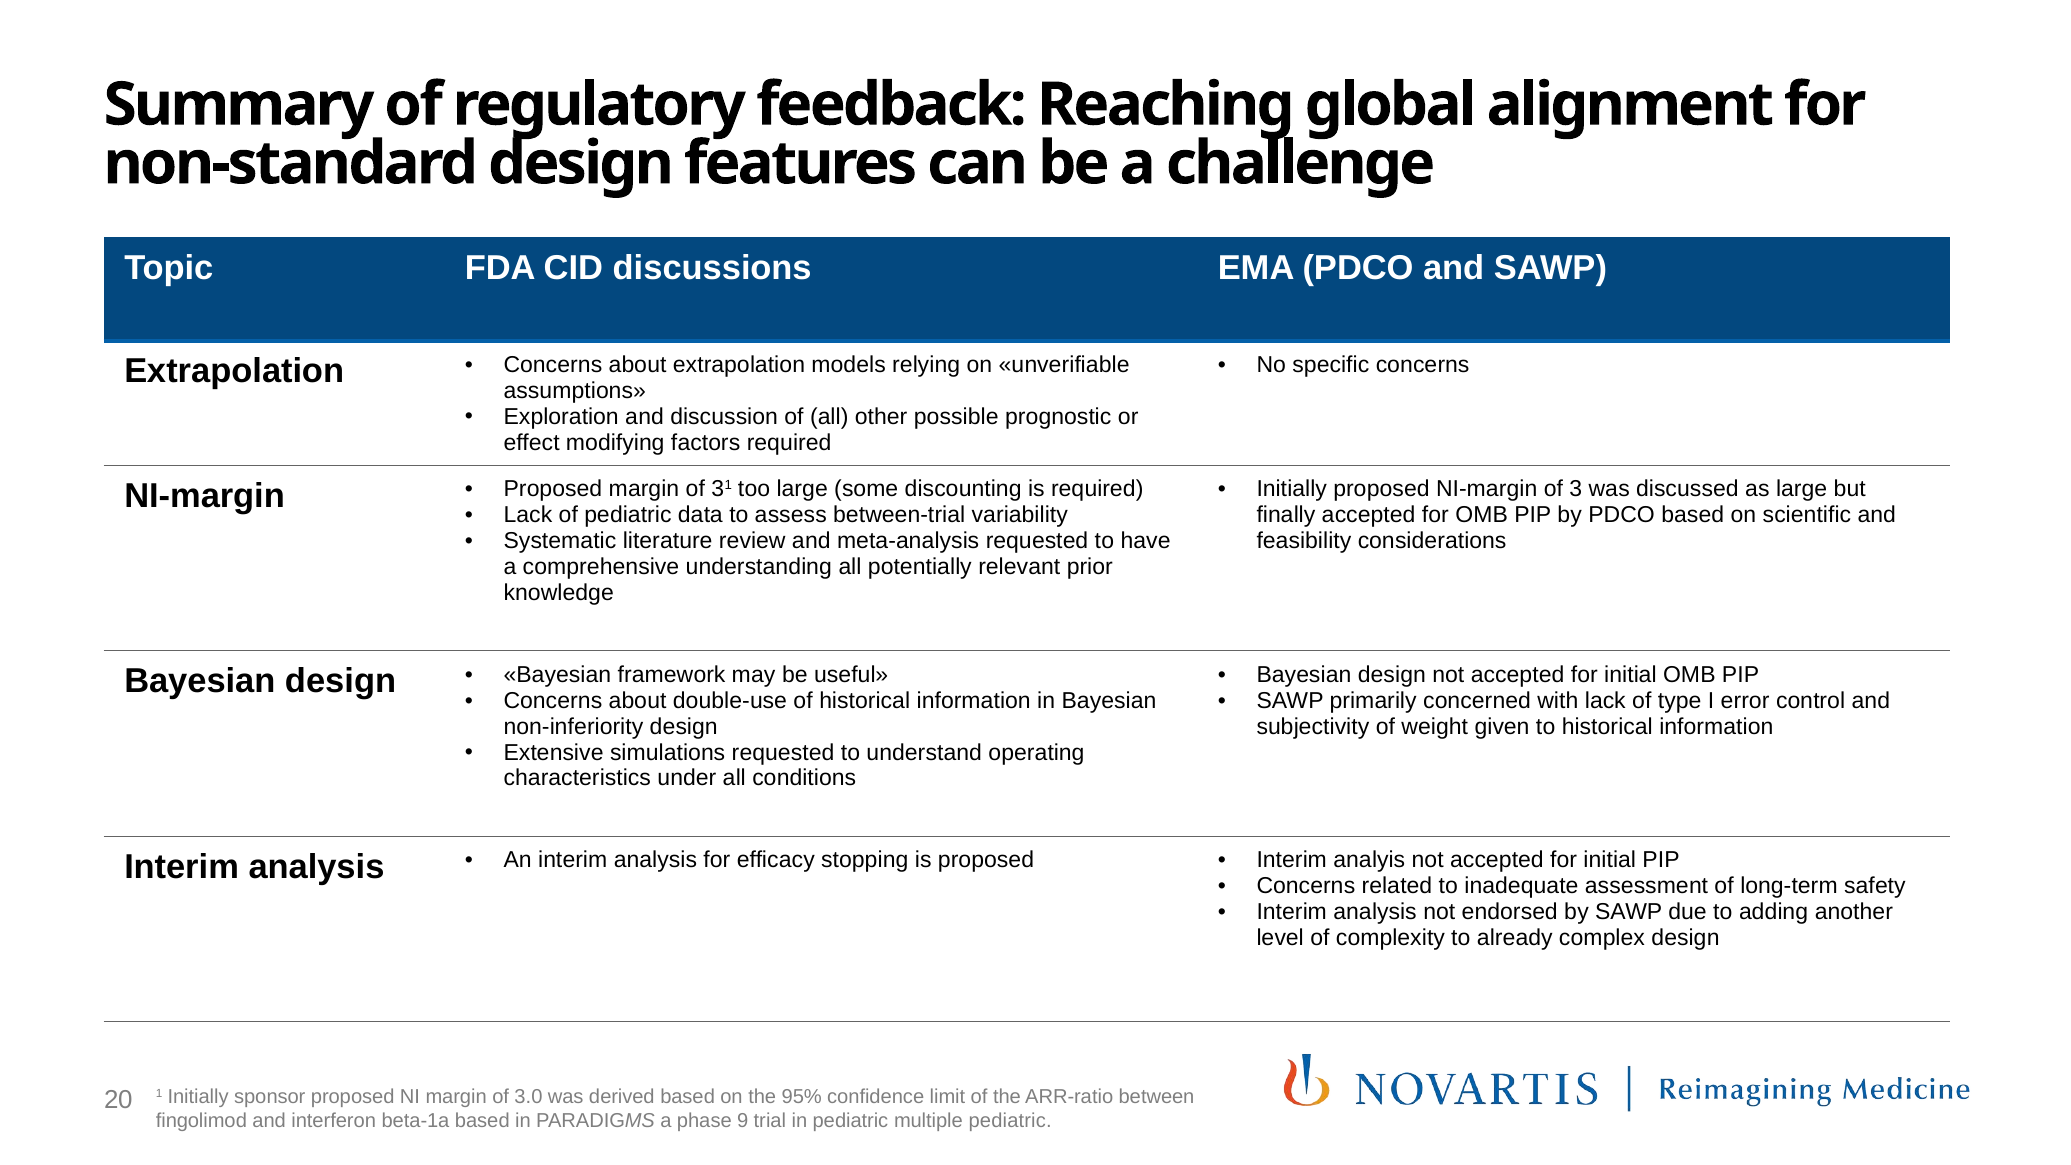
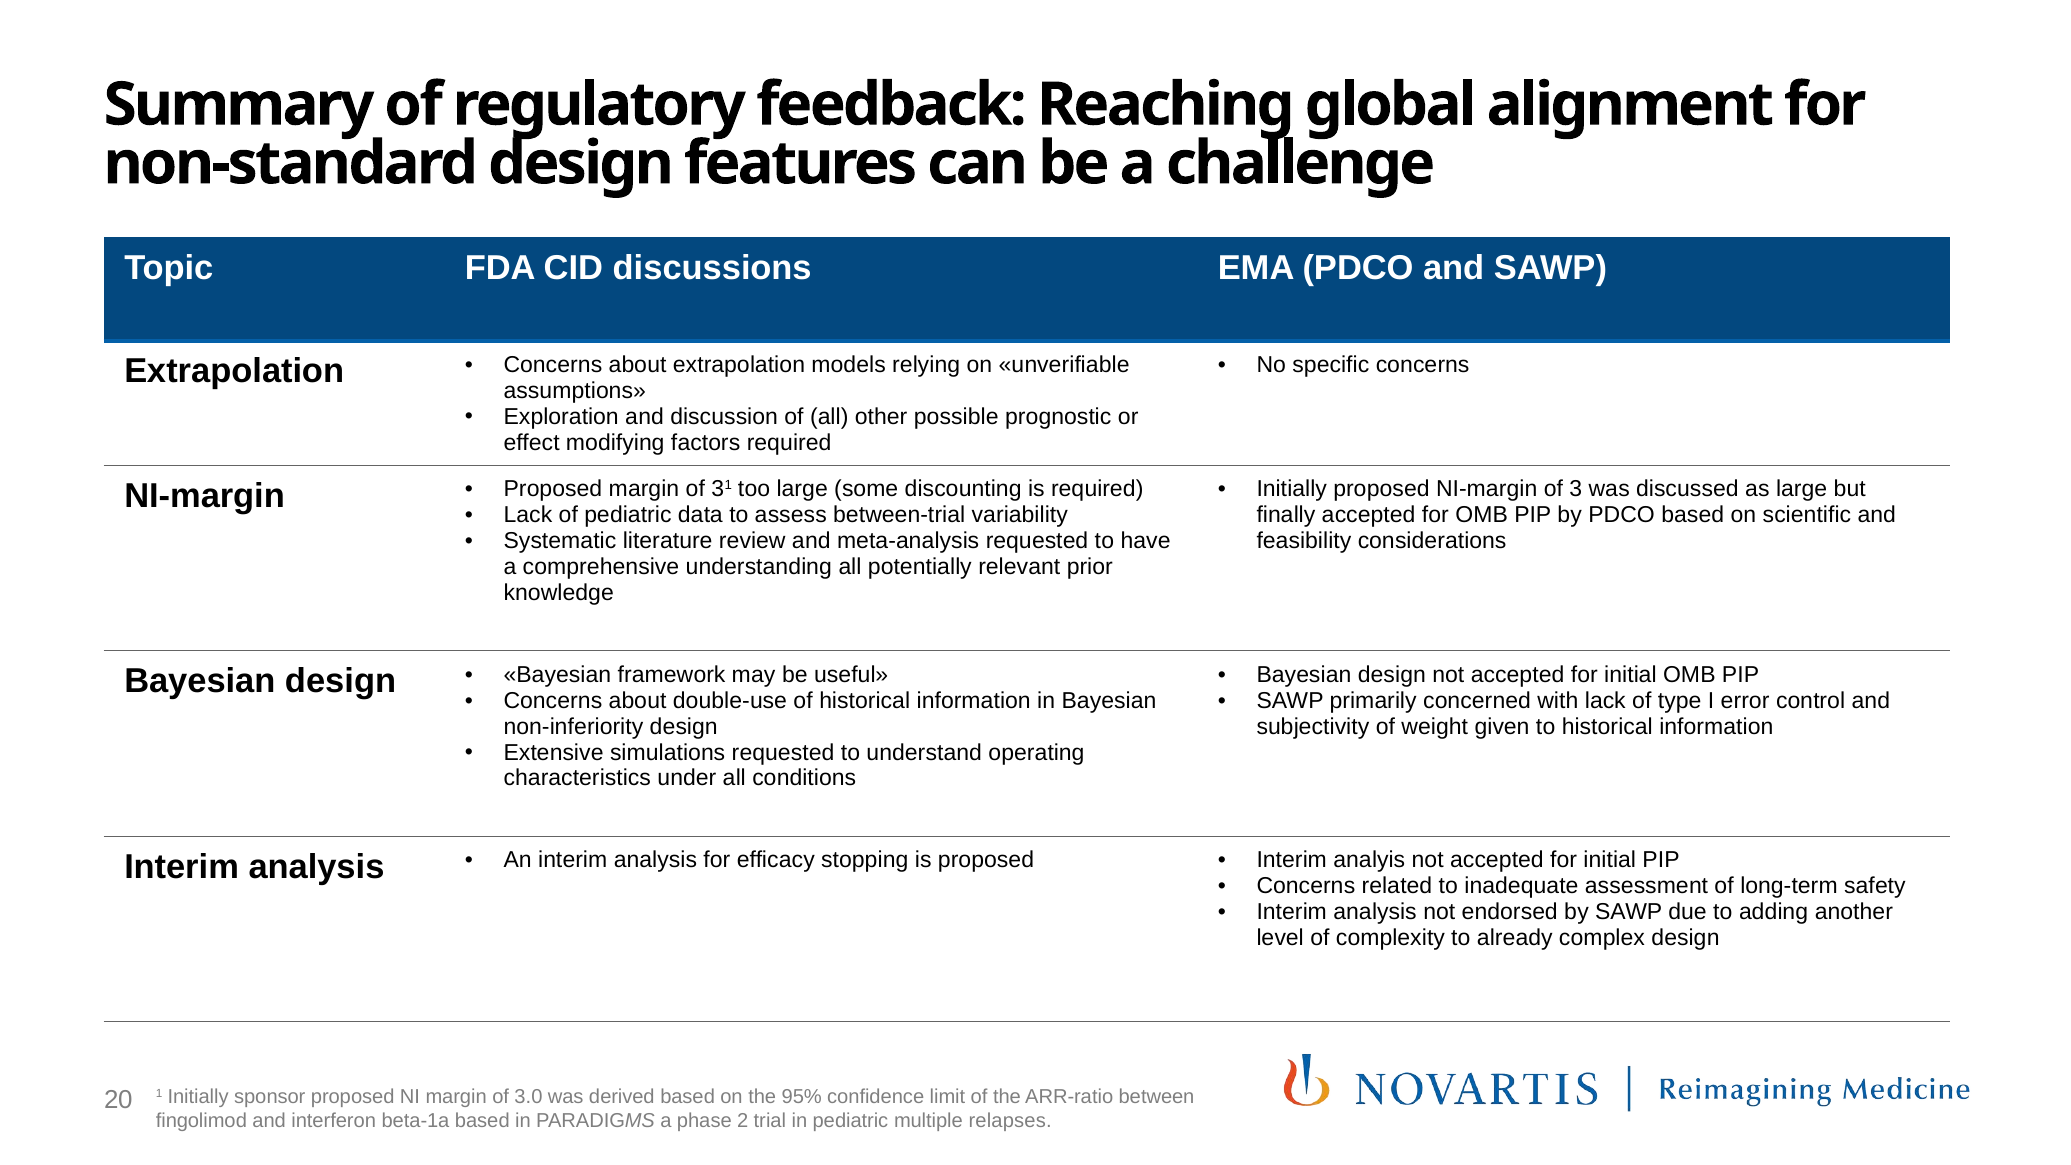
9: 9 -> 2 (743, 1121)
multiple pediatric: pediatric -> relapses (1010, 1121)
